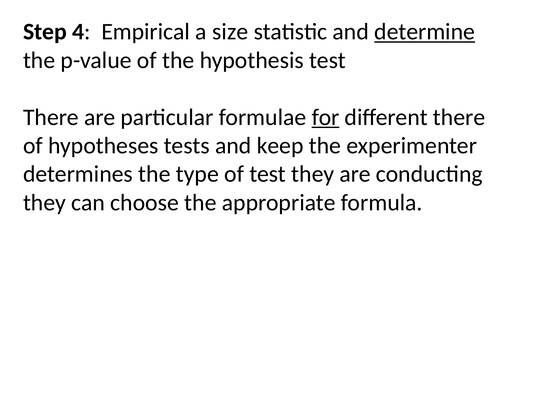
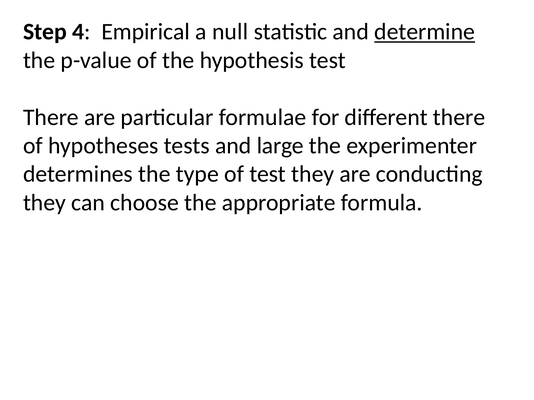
size: size -> null (230, 32)
for underline: present -> none (326, 117)
keep: keep -> large (280, 146)
